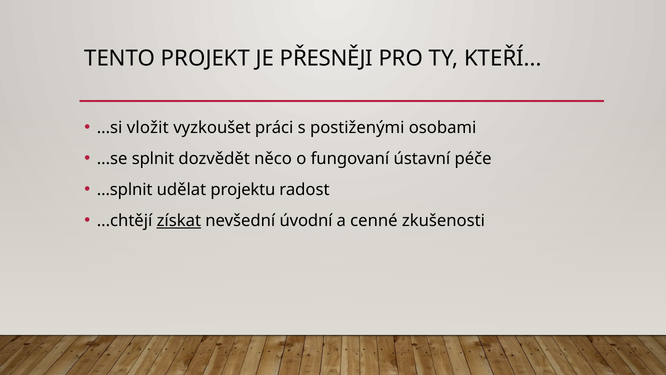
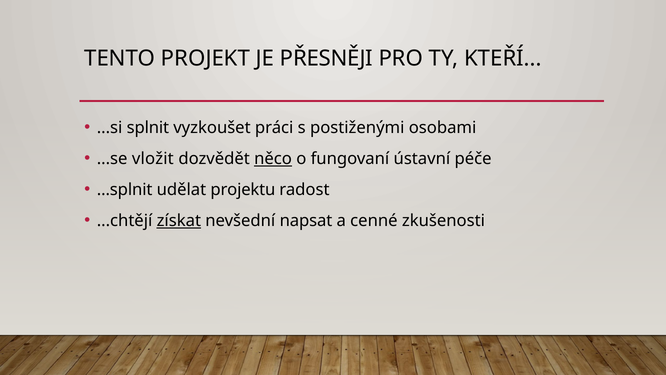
vložit: vložit -> splnit (148, 128)
splnit: splnit -> vložit (153, 159)
něco underline: none -> present (273, 159)
úvodní: úvodní -> napsat (306, 220)
